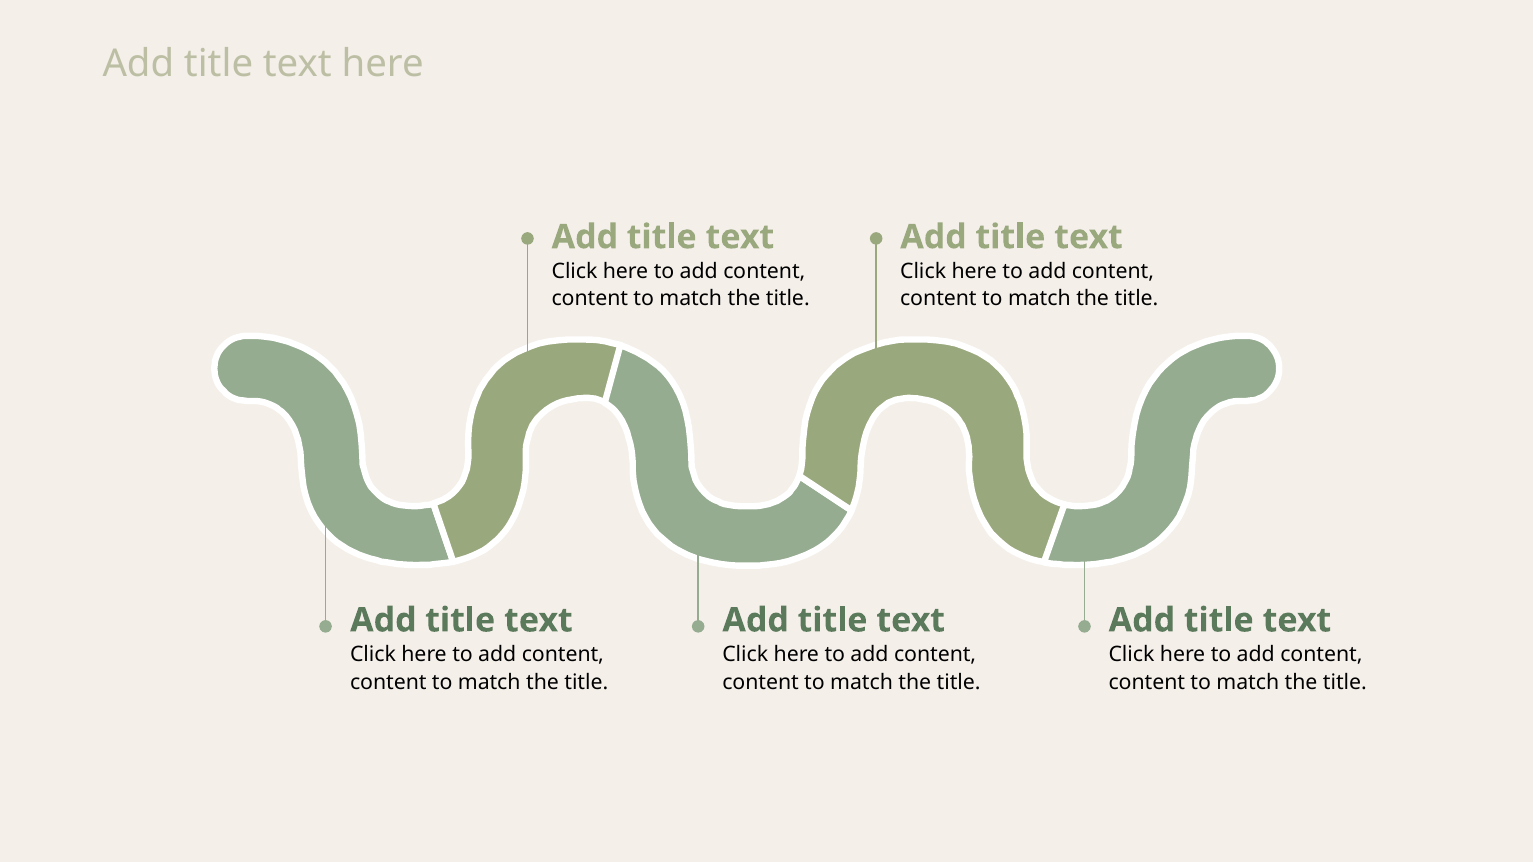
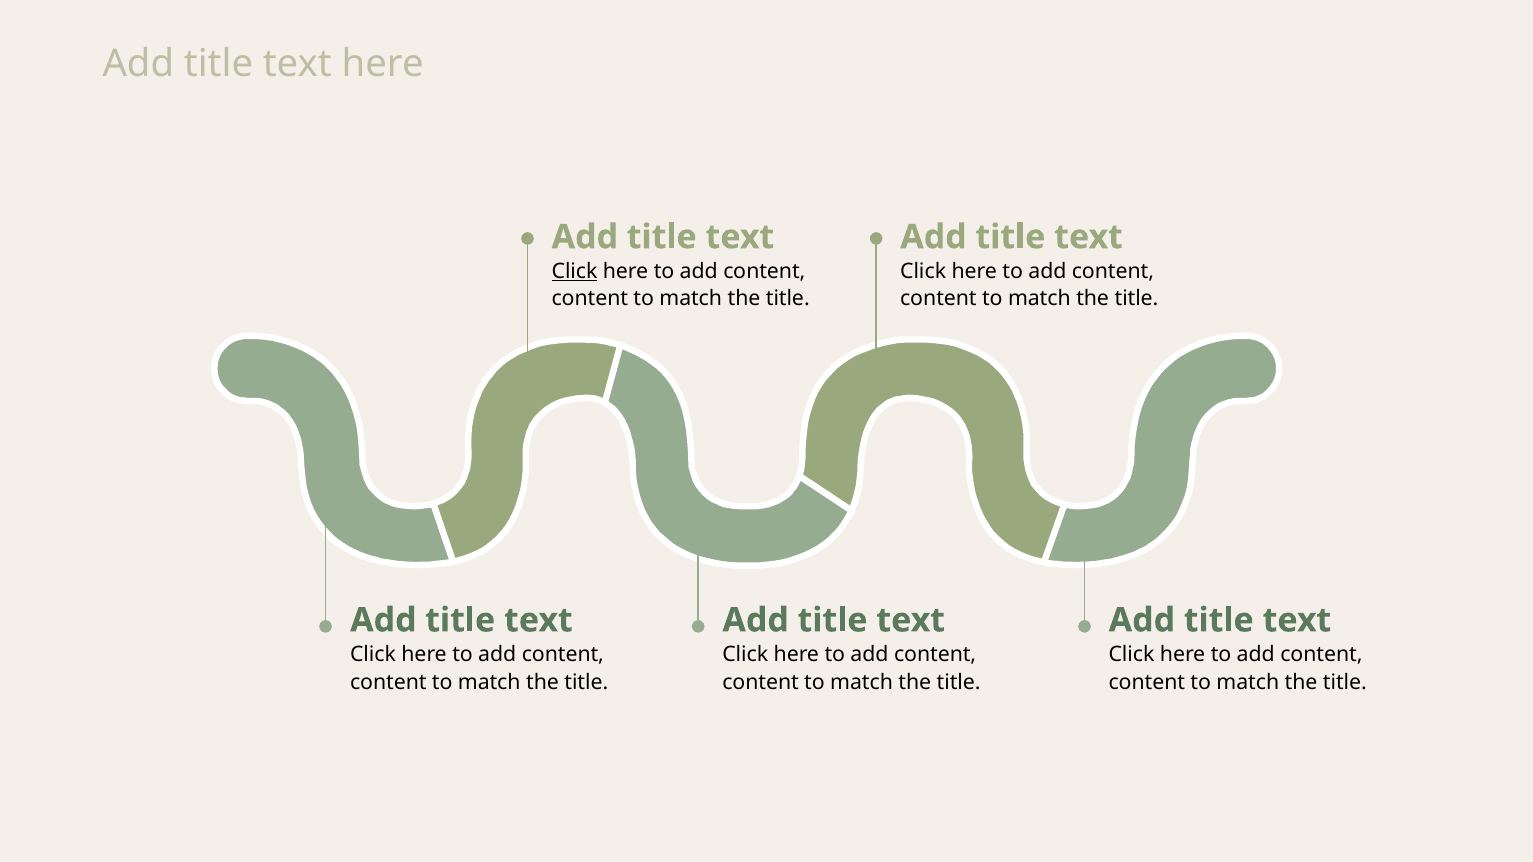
Click underline: none -> present (575, 271)
